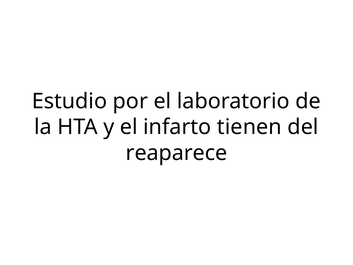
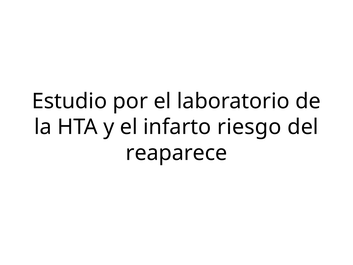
tienen: tienen -> riesgo (249, 127)
